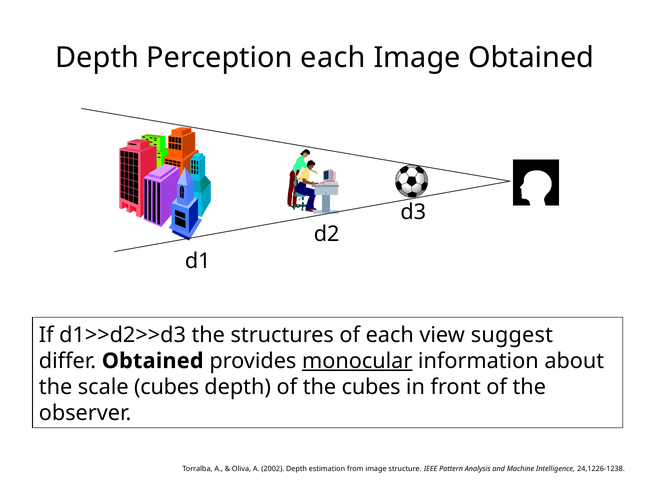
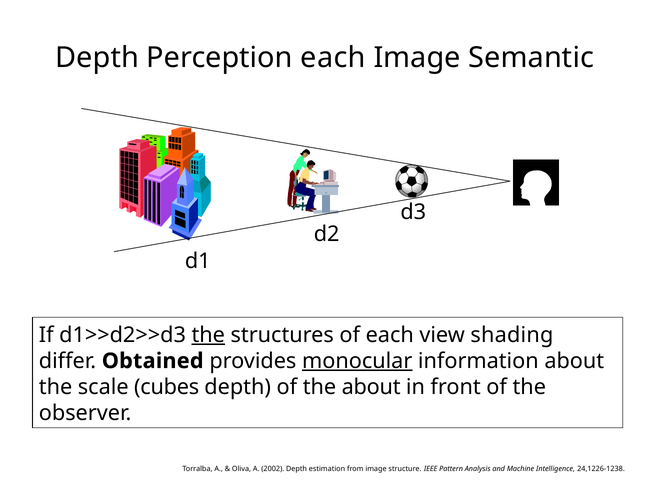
Image Obtained: Obtained -> Semantic (531, 58)
the underline: none -> present (208, 335)
suggest: suggest -> shading (512, 335)
the cubes: cubes -> about (371, 387)
